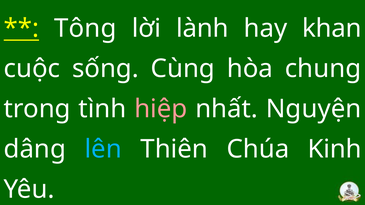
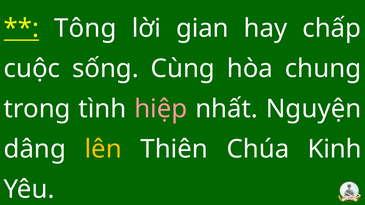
lành: lành -> gian (202, 28)
khan: khan -> chấp (332, 28)
lên colour: light blue -> yellow (103, 149)
